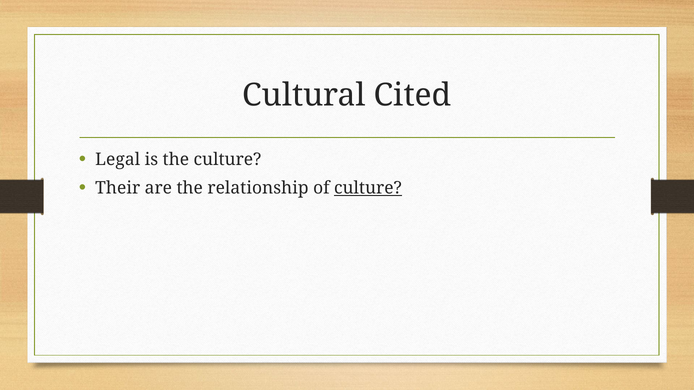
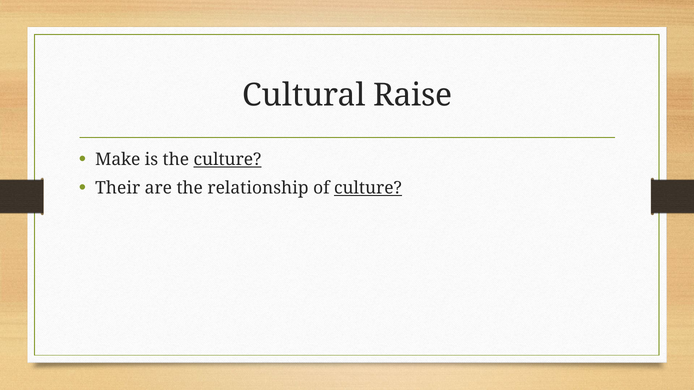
Cited: Cited -> Raise (413, 95)
Legal: Legal -> Make (118, 160)
culture underline: none -> present (227, 160)
